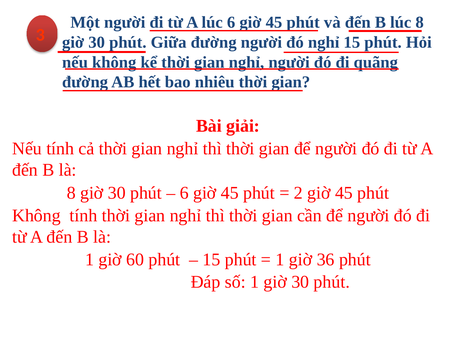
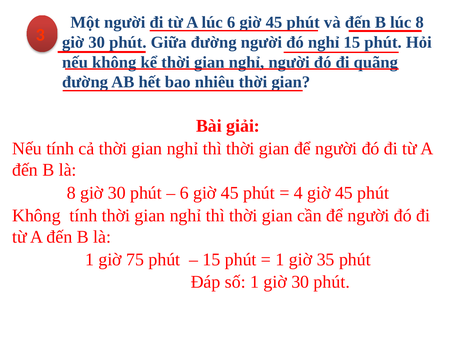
2: 2 -> 4 (298, 193)
60: 60 -> 75 (135, 260)
36: 36 -> 35 (326, 260)
